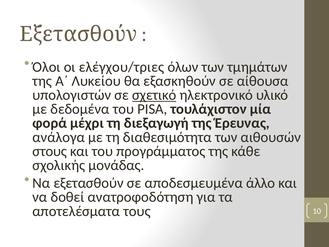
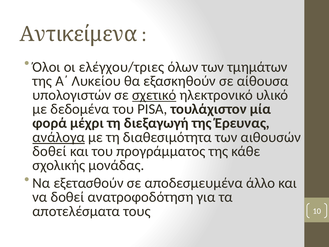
Εξετασθούν: Εξετασθούν -> Αντικείμενα (78, 34)
ανάλογα underline: none -> present (59, 137)
στους: στους -> δοθεί (50, 151)
